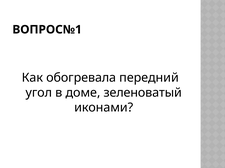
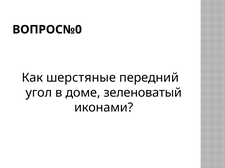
ВОПРОС№1: ВОПРОС№1 -> ВОПРОС№0 (47, 30)
обогревала: обогревала -> шерстяные (81, 78)
